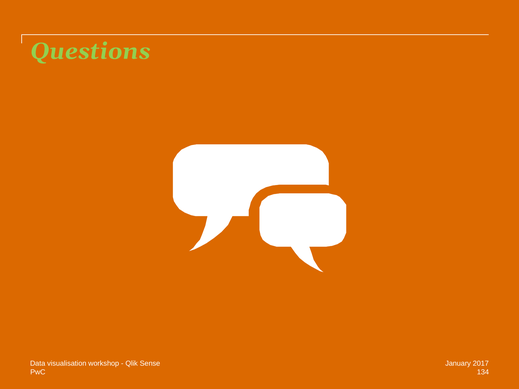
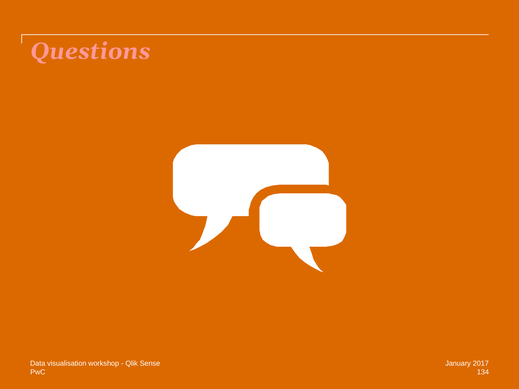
Questions colour: light green -> pink (90, 51)
